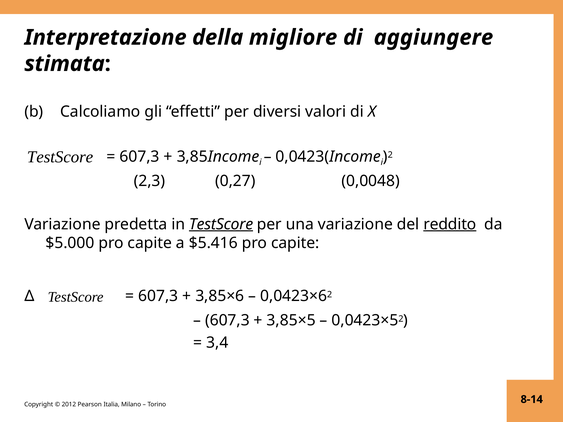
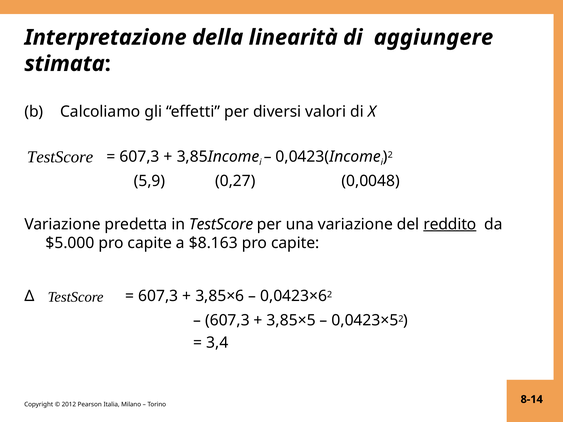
migliore: migliore -> linearità (293, 37)
2,3: 2,3 -> 5,9 (150, 181)
TestScore underline: present -> none (221, 224)
$5.416: $5.416 -> $8.163 (213, 243)
